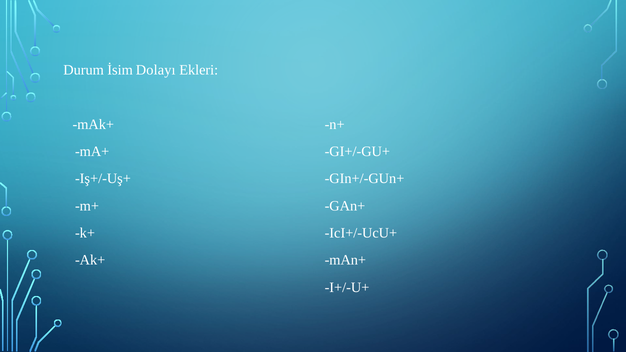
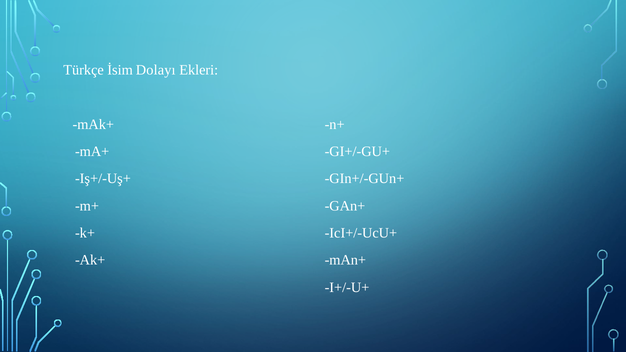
Durum: Durum -> Türkçe (84, 70)
